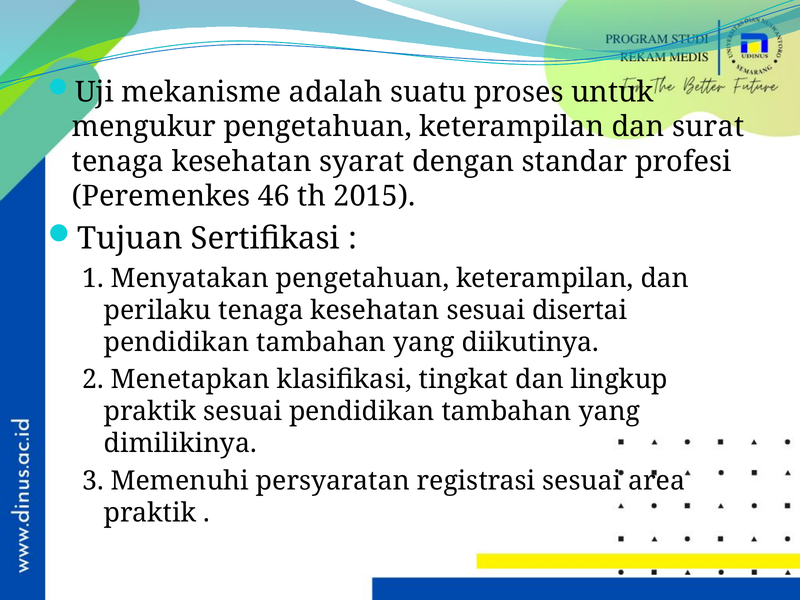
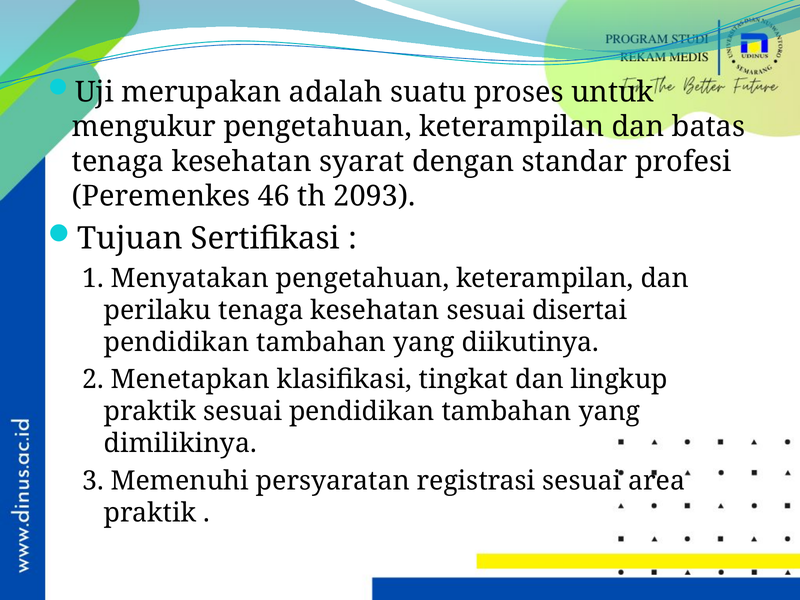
mekanisme: mekanisme -> merupakan (201, 92)
surat: surat -> batas (708, 127)
2015: 2015 -> 2093 (374, 196)
